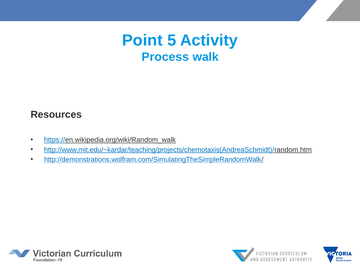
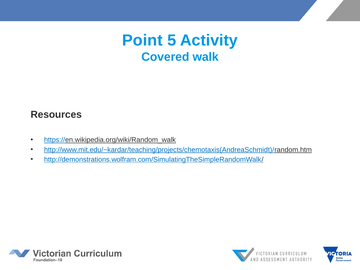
Process: Process -> Covered (165, 57)
